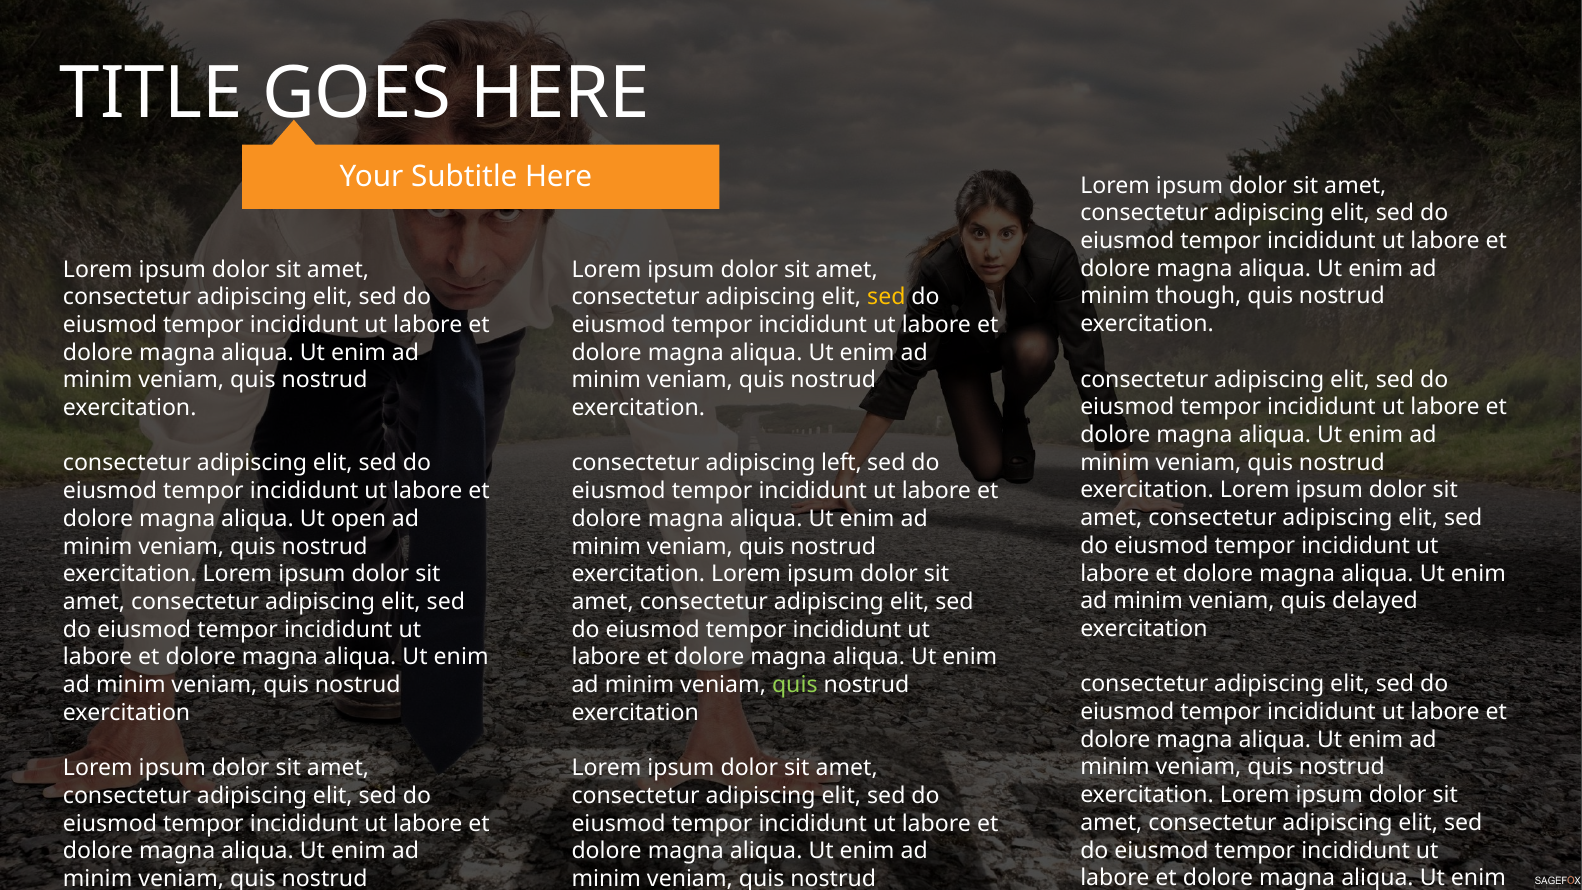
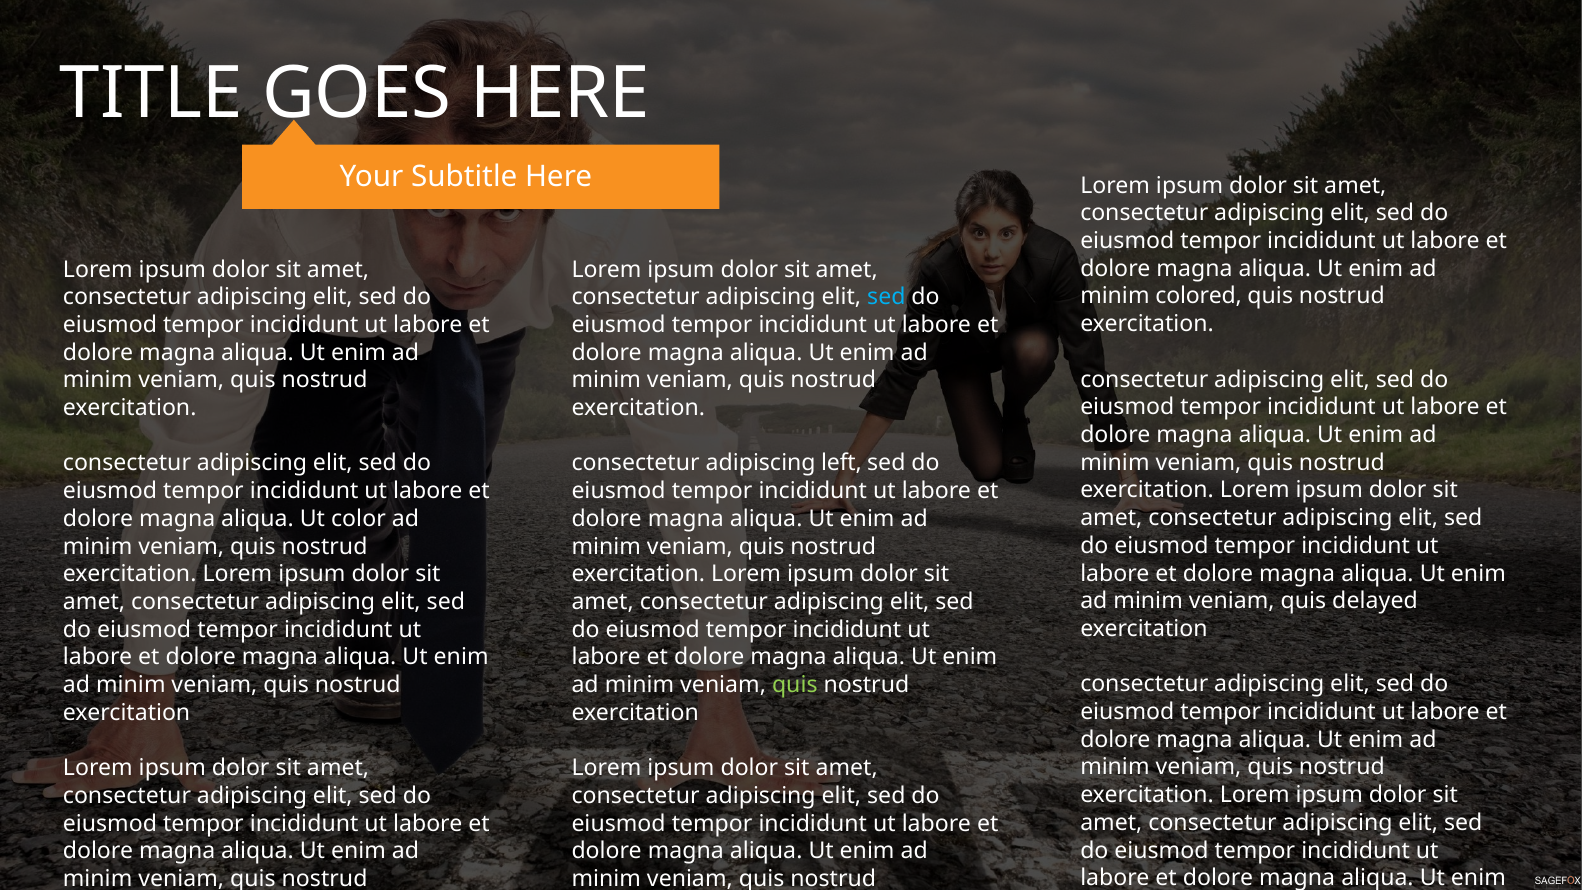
though: though -> colored (1199, 296)
sed colour: yellow -> light blue (886, 297)
open: open -> color (358, 519)
